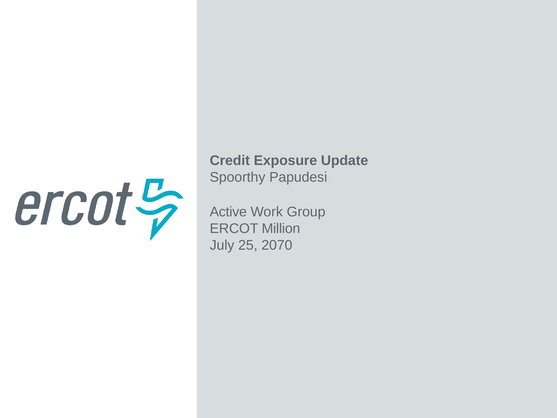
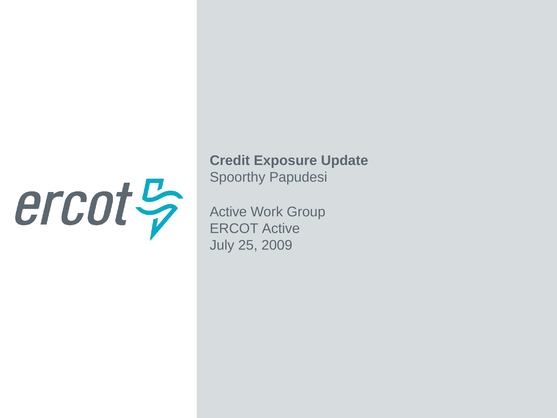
ERCOT Million: Million -> Active (281, 228)
2070: 2070 -> 2009 (277, 245)
